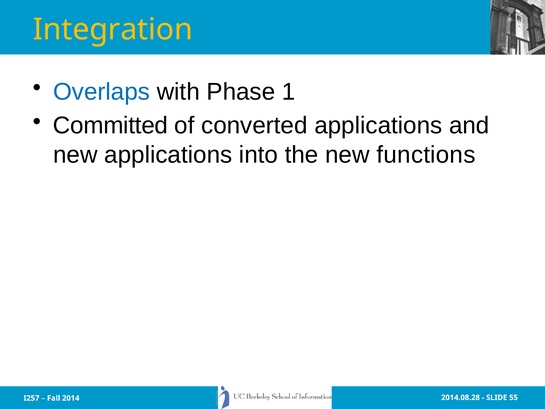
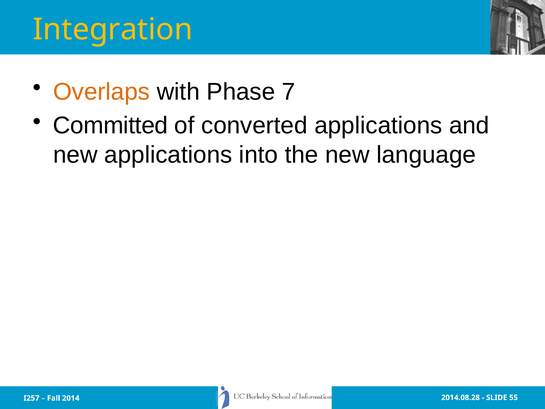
Overlaps colour: blue -> orange (102, 92)
1: 1 -> 7 (289, 92)
functions: functions -> language (426, 155)
